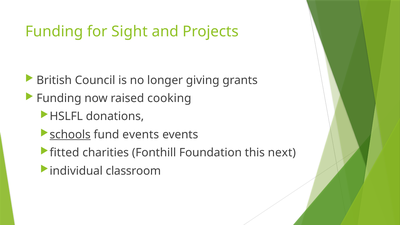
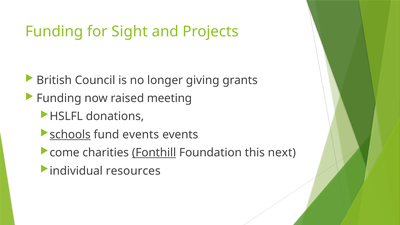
cooking: cooking -> meeting (169, 98)
fitted: fitted -> come (65, 153)
Fonthill underline: none -> present (154, 153)
classroom: classroom -> resources (133, 171)
